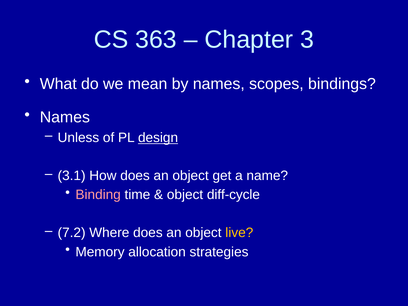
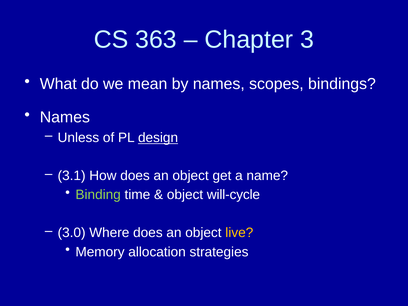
Binding colour: pink -> light green (98, 195)
diff-cycle: diff-cycle -> will-cycle (233, 195)
7.2: 7.2 -> 3.0 (72, 233)
